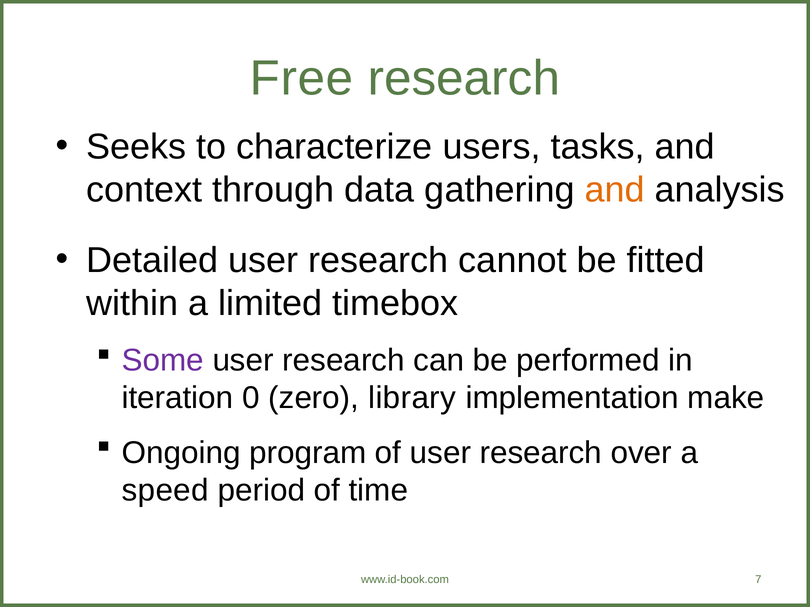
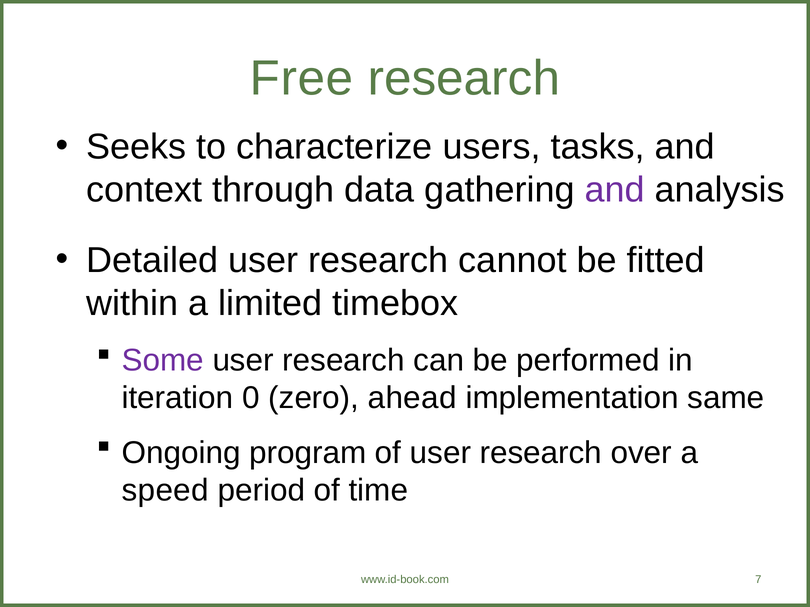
and colour: orange -> purple (615, 190)
library: library -> ahead (412, 398)
make: make -> same (726, 398)
